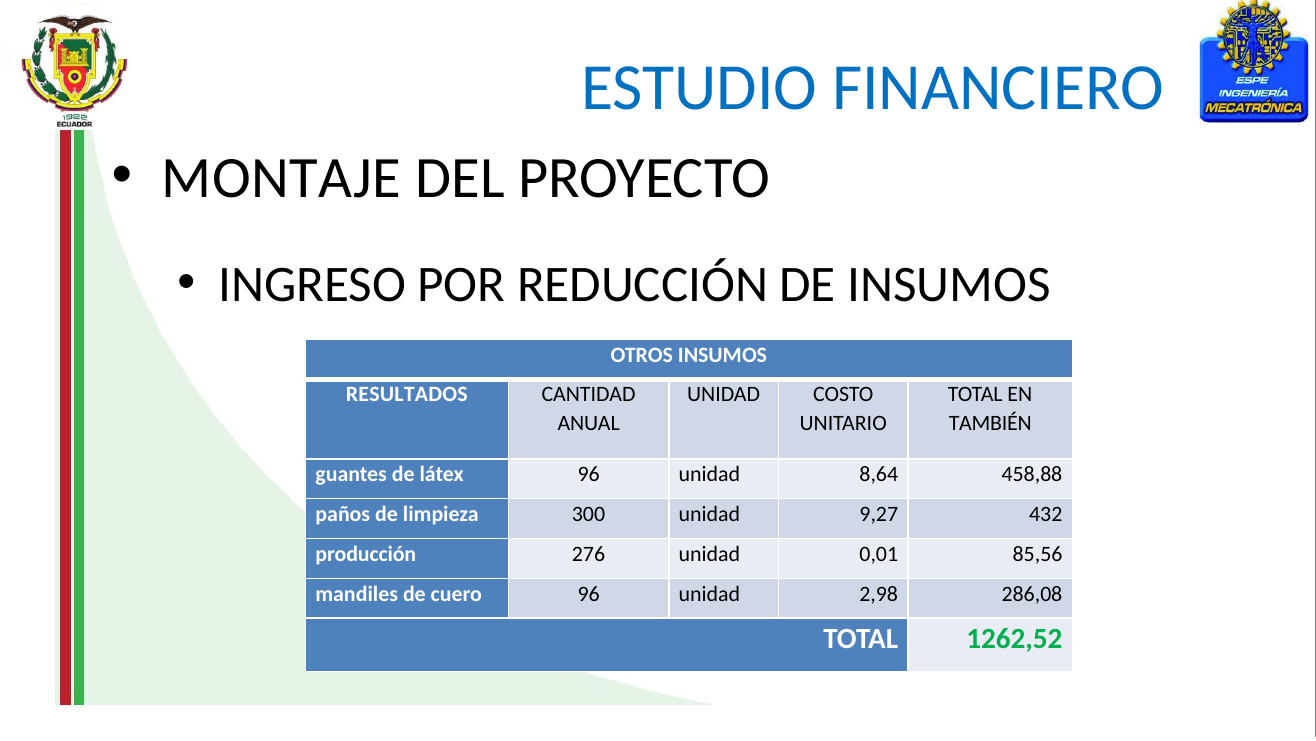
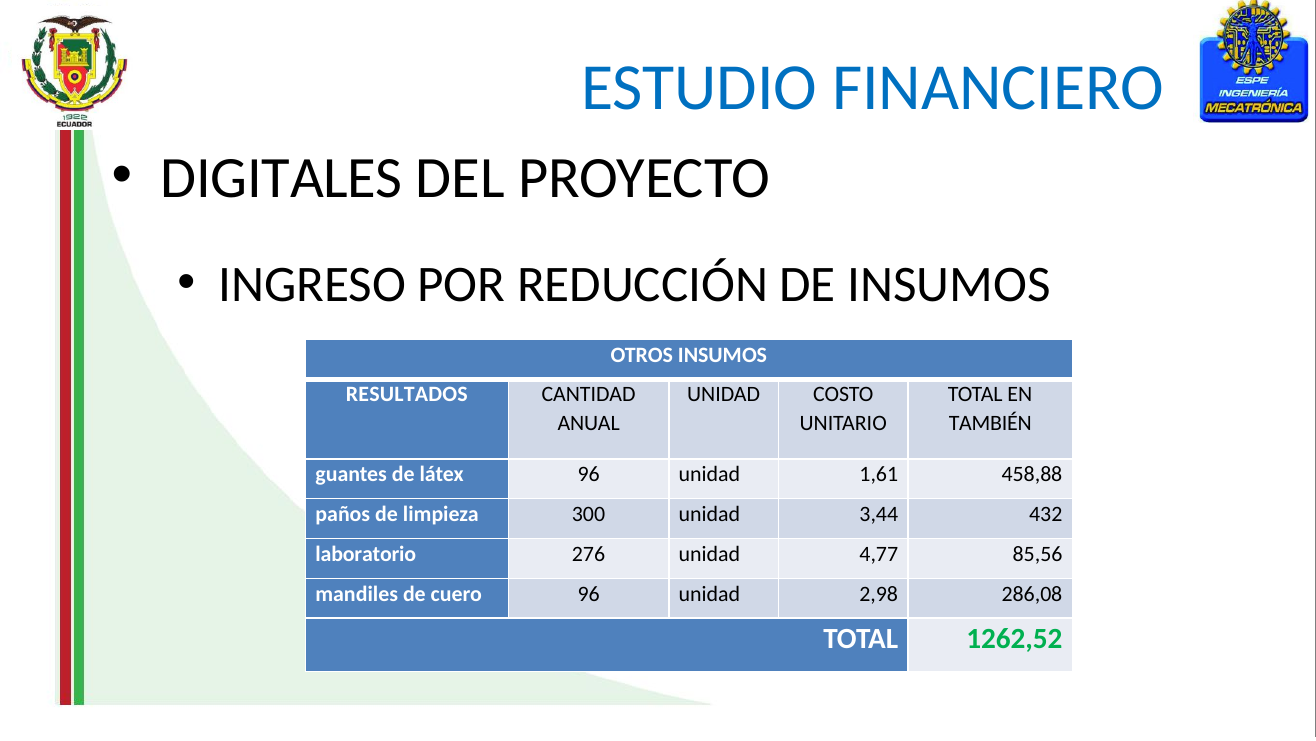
MONTAJE: MONTAJE -> DIGITALES (282, 178)
8,64: 8,64 -> 1,61 (879, 474)
9,27: 9,27 -> 3,44 (879, 514)
producción: producción -> laboratorio (366, 553)
0,01: 0,01 -> 4,77 (879, 553)
